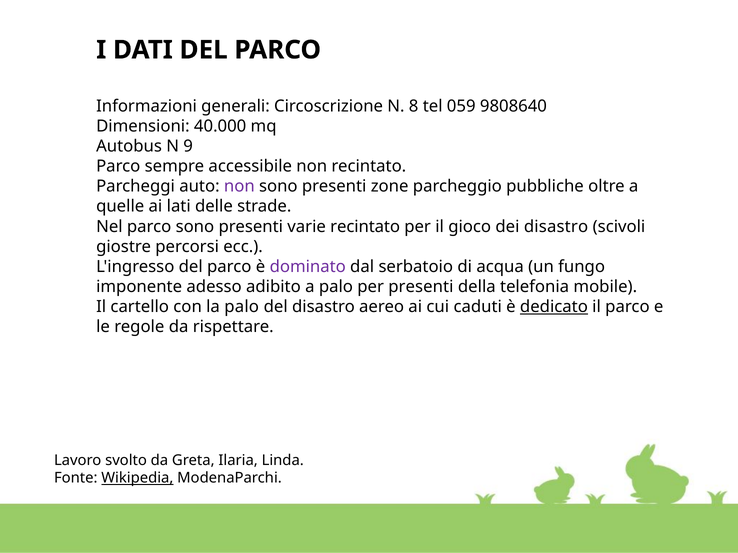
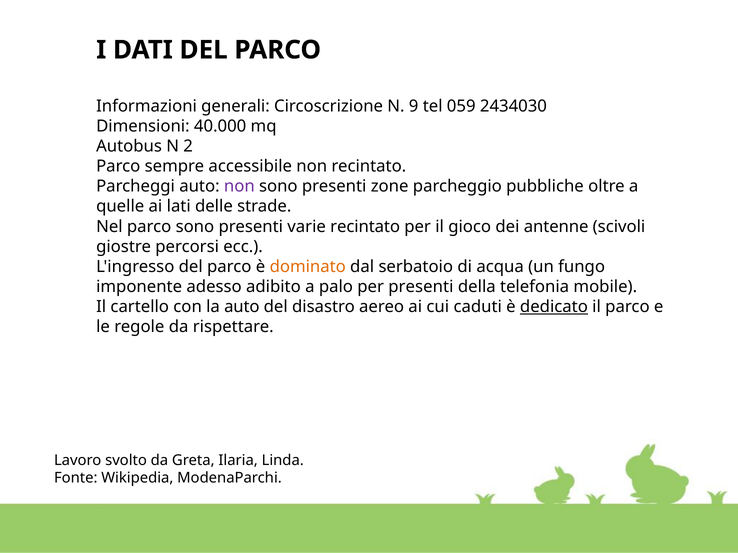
8: 8 -> 9 (414, 106)
9808640: 9808640 -> 2434030 (513, 106)
9: 9 -> 2 (188, 146)
dei disastro: disastro -> antenne (556, 227)
dominato colour: purple -> orange (308, 267)
la palo: palo -> auto (242, 307)
Wikipedia underline: present -> none (137, 478)
